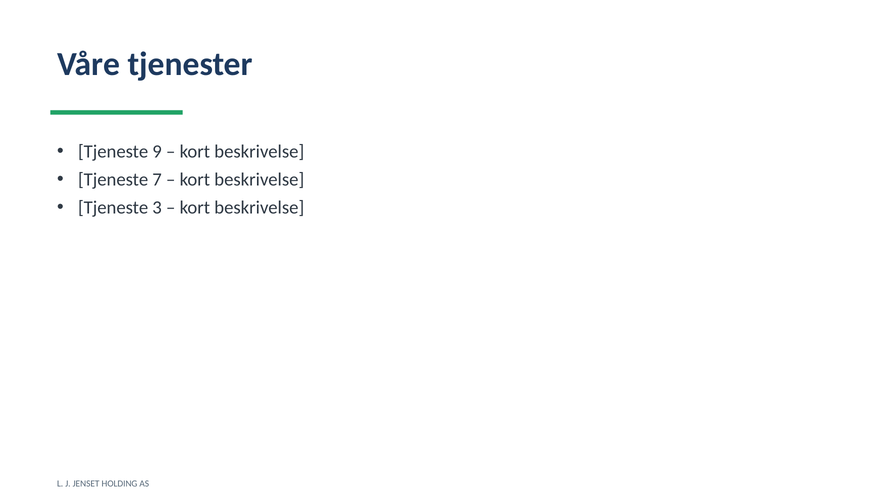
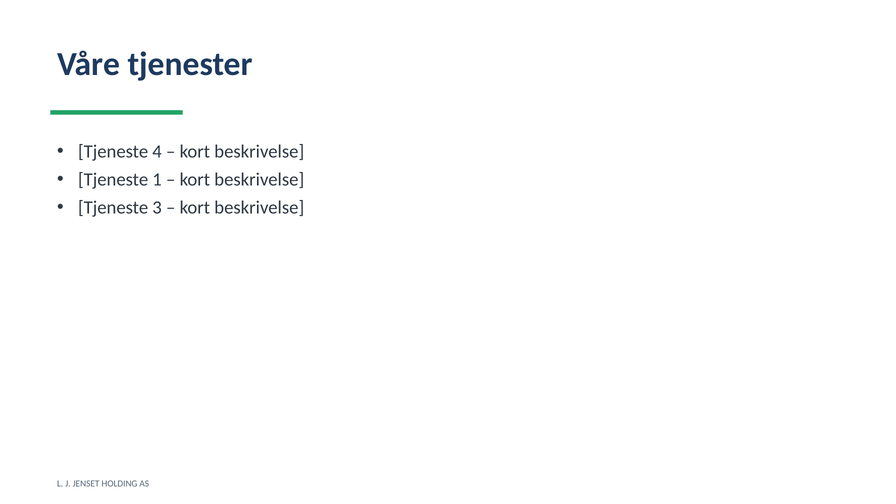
9: 9 -> 4 (157, 152)
7: 7 -> 1 (157, 180)
